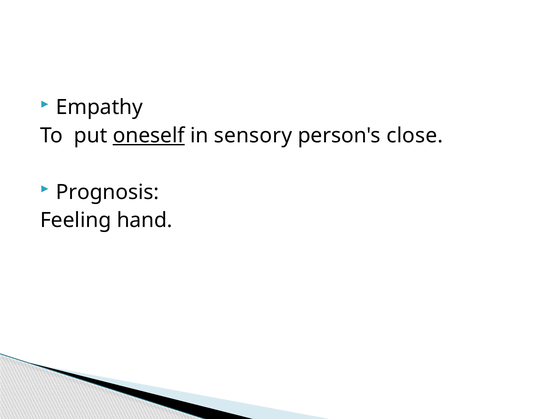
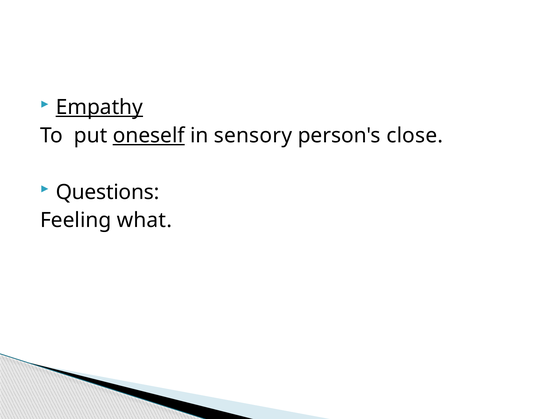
Empathy underline: none -> present (99, 107)
Prognosis: Prognosis -> Questions (108, 192)
hand: hand -> what (144, 220)
